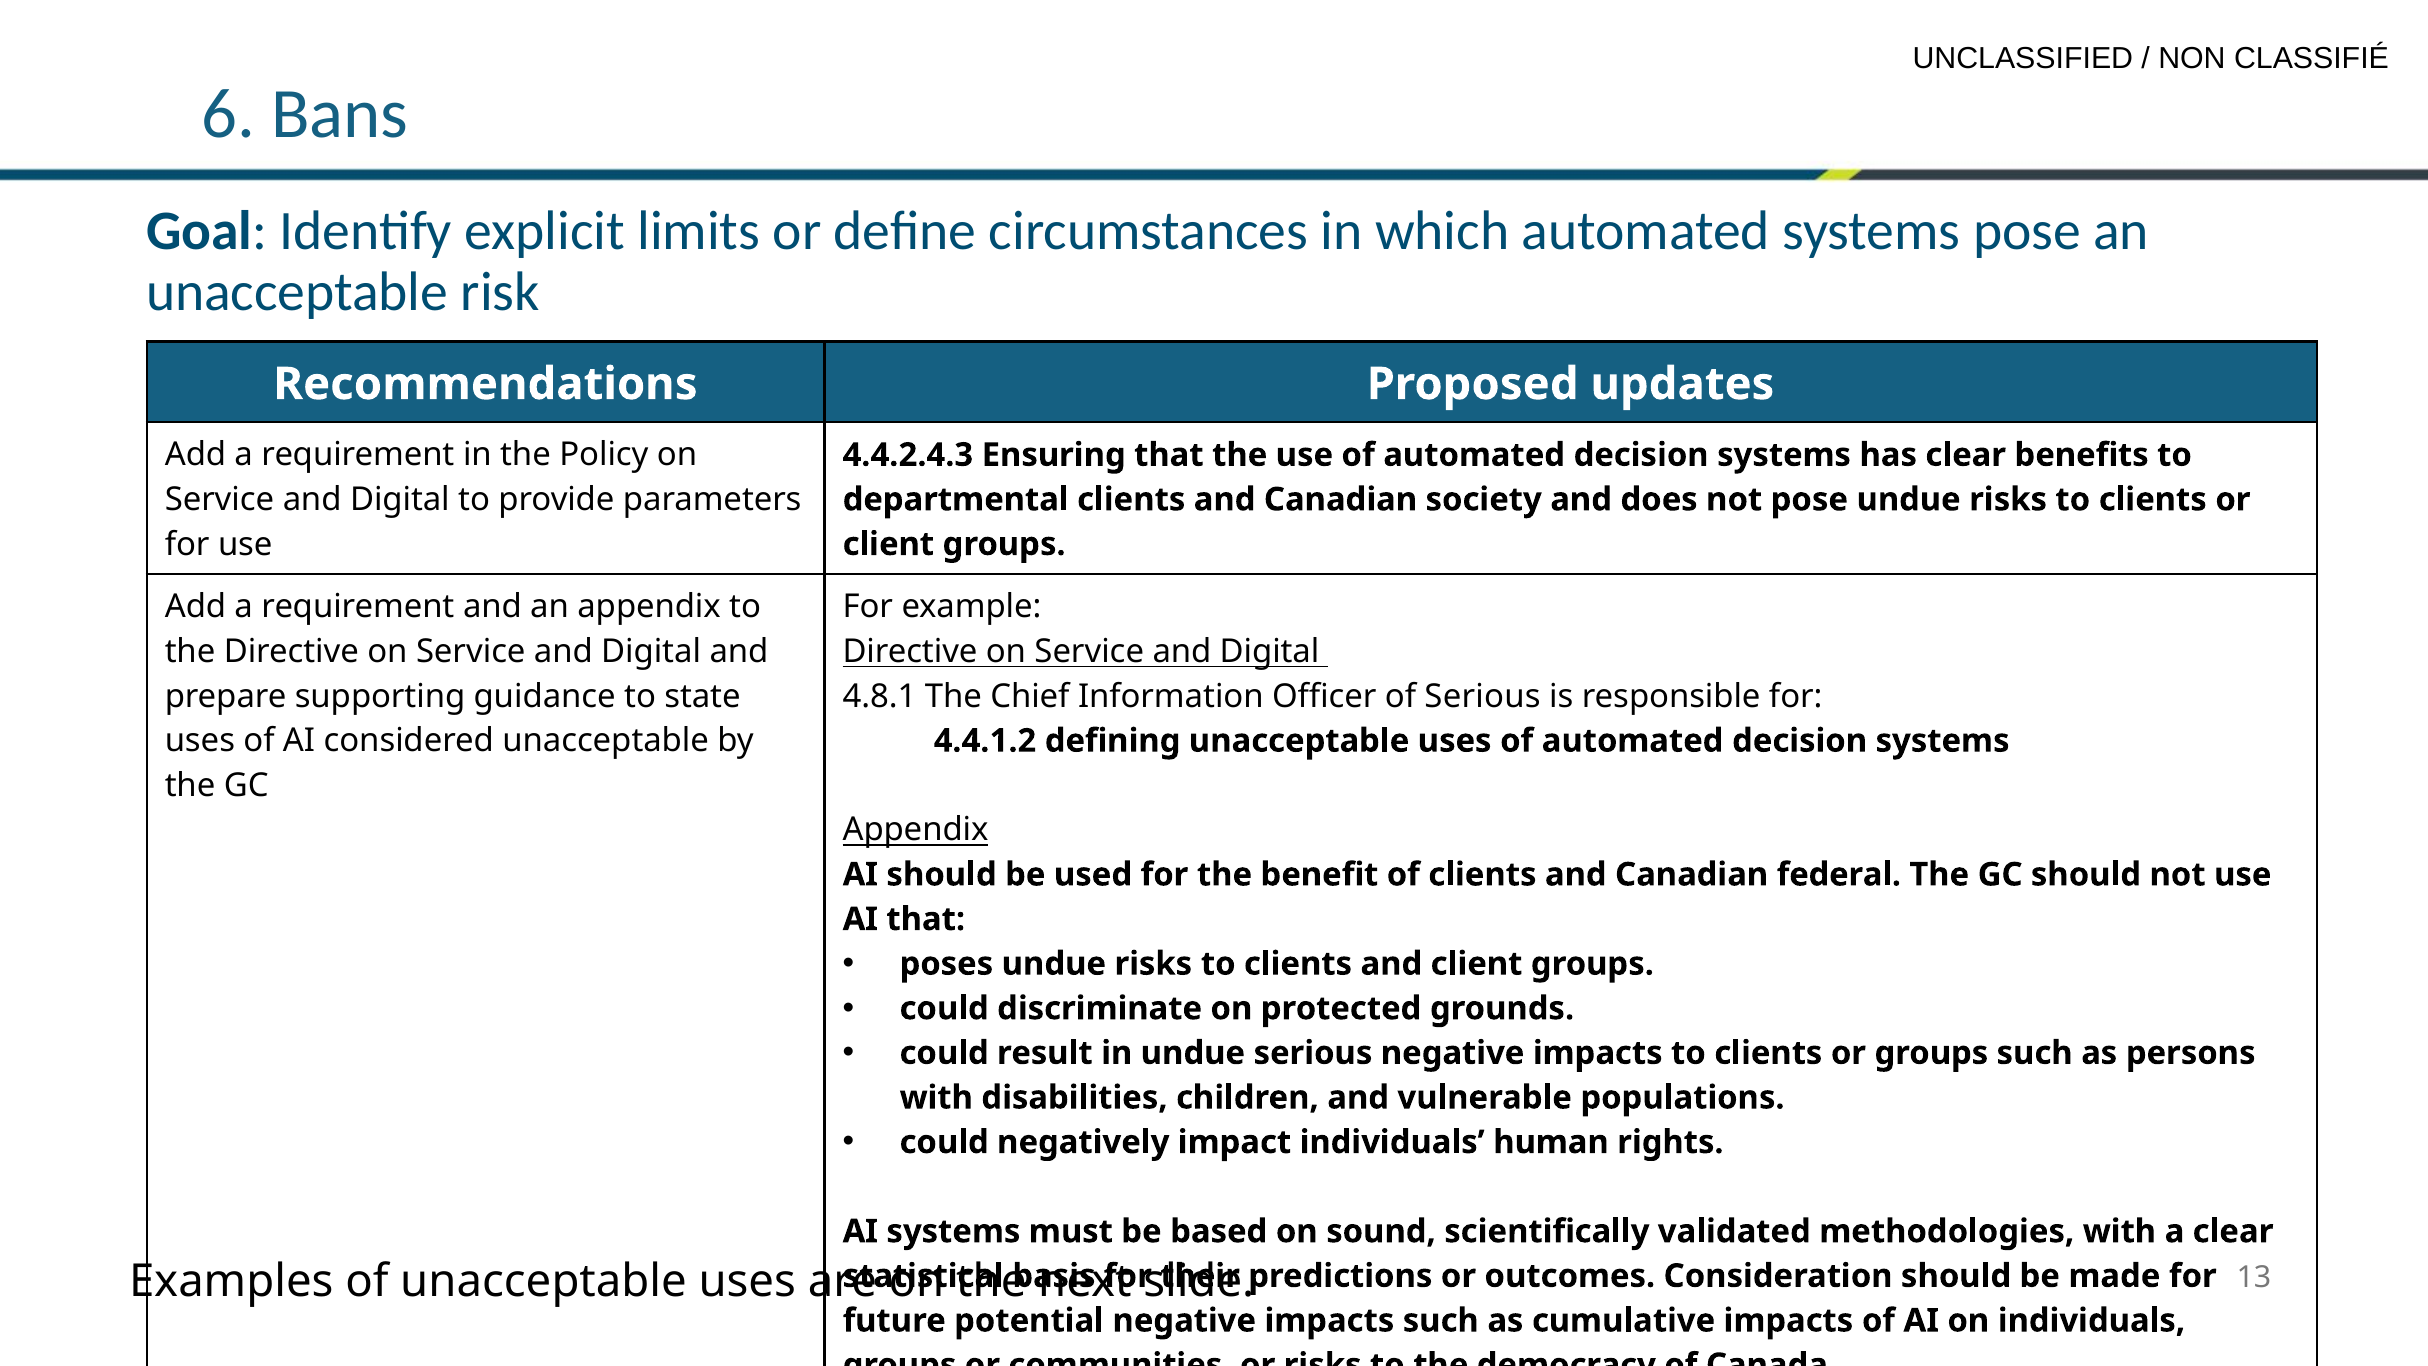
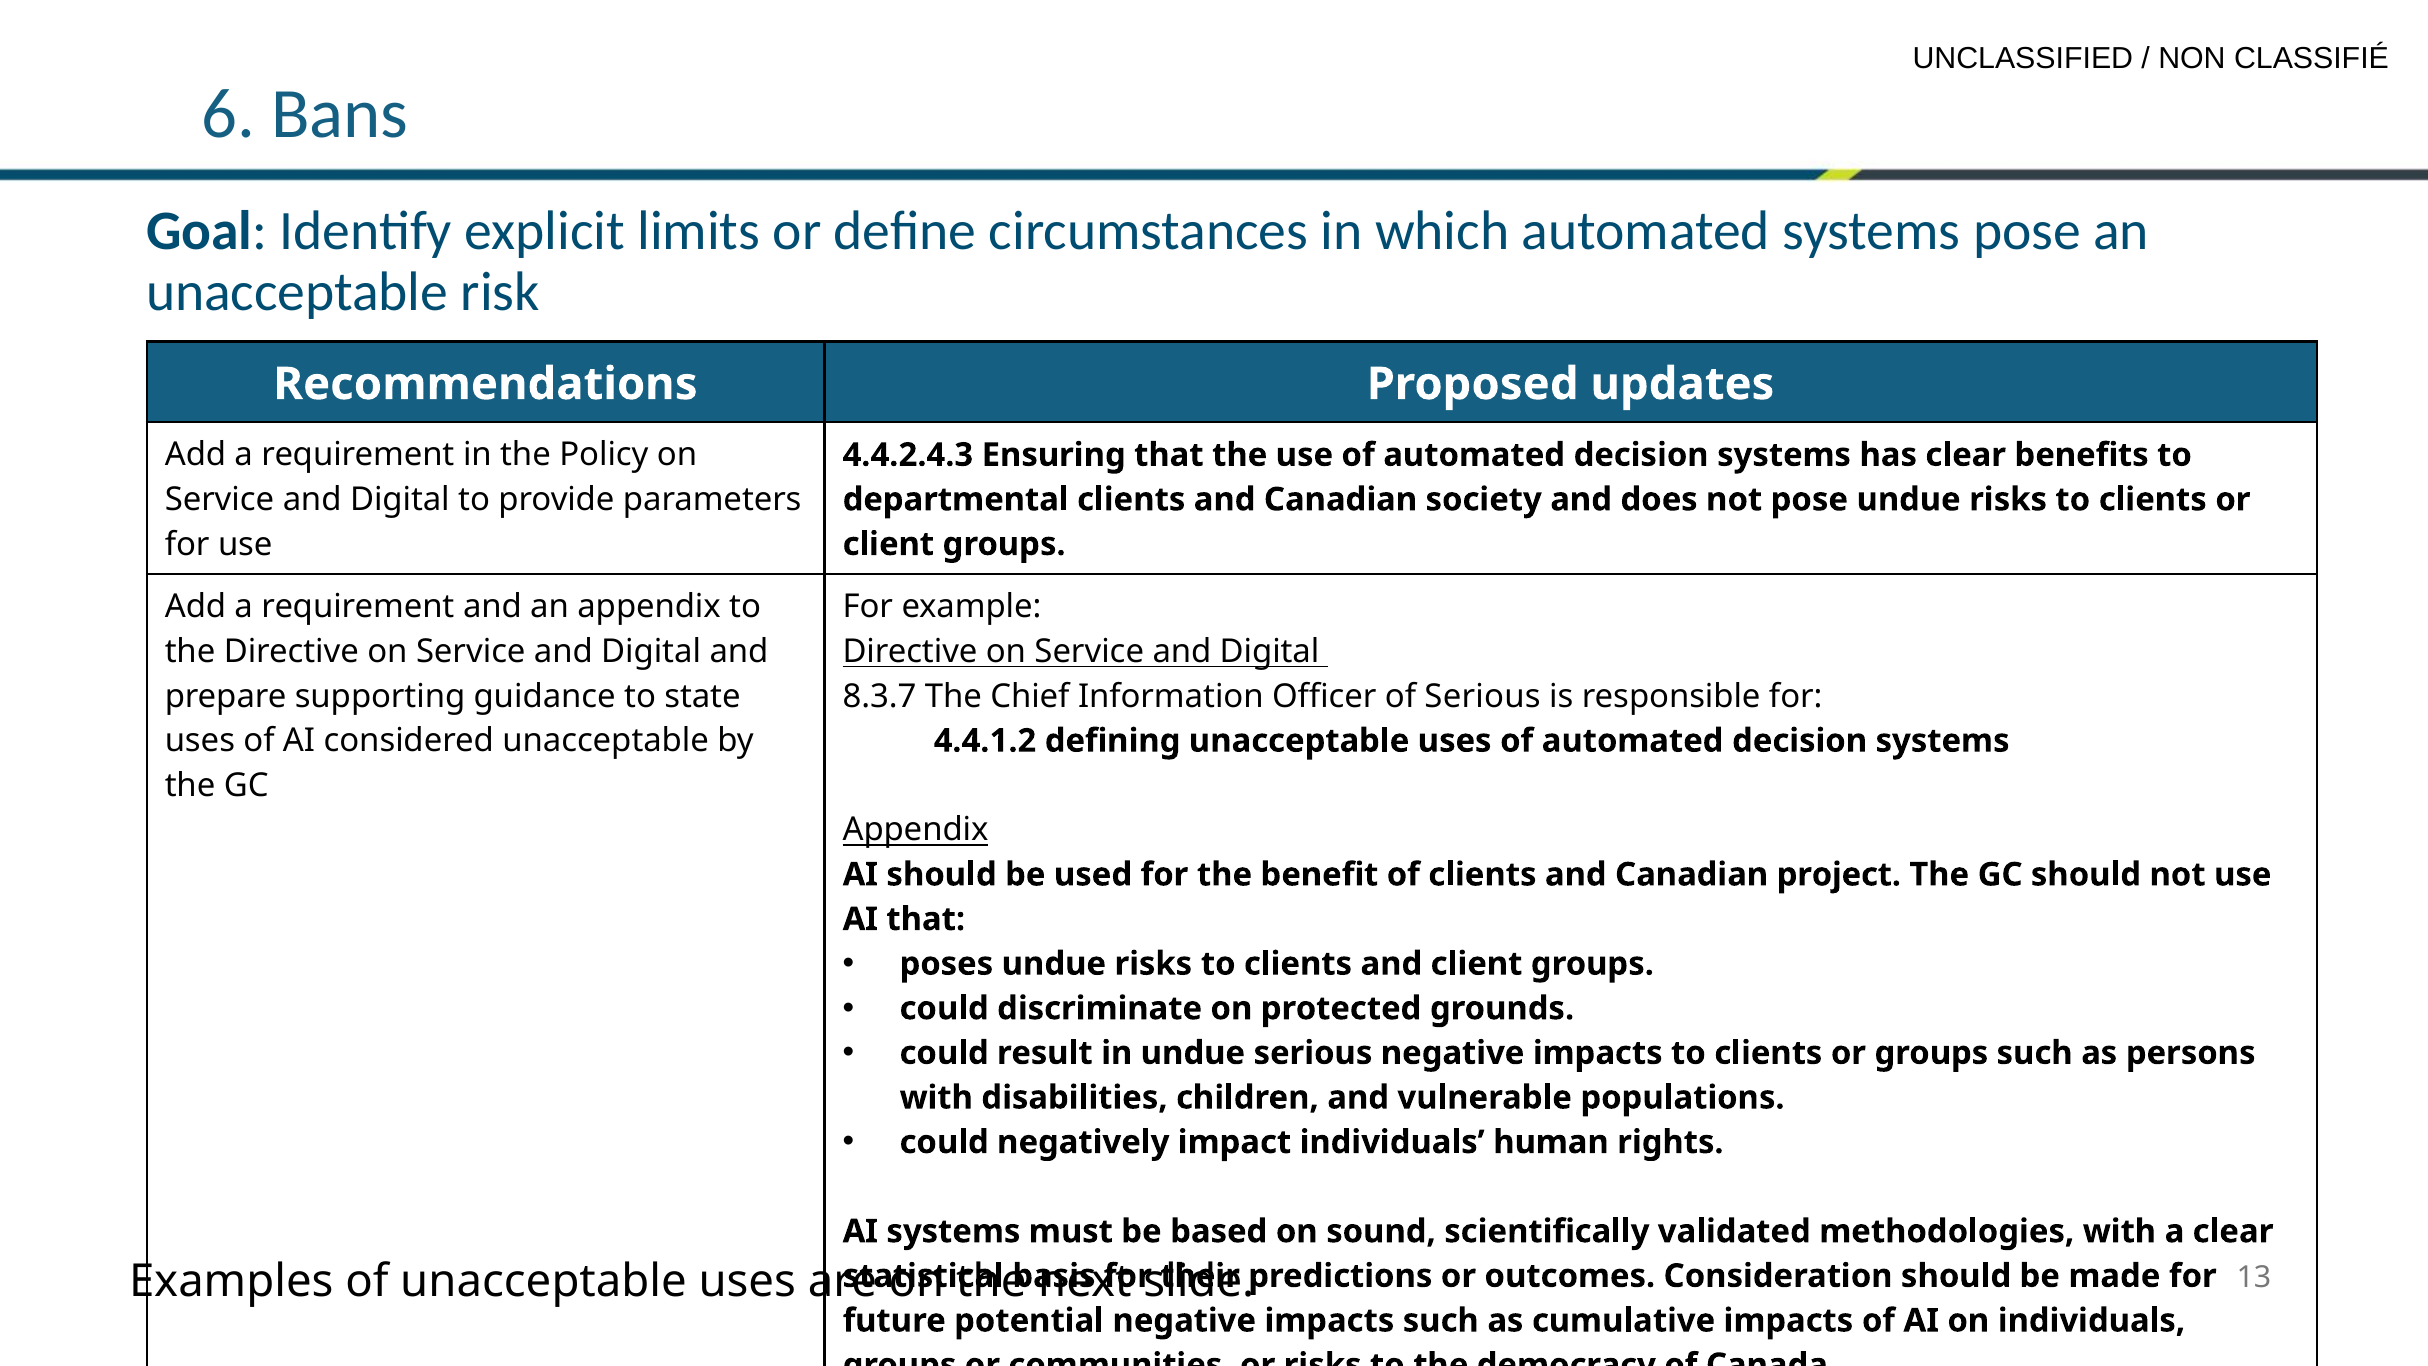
4.8.1: 4.8.1 -> 8.3.7 (880, 696)
federal: federal -> project (1839, 874)
